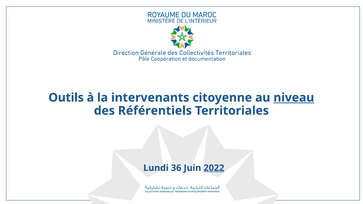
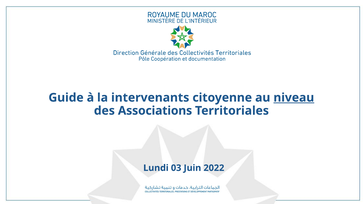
Outils: Outils -> Guide (66, 98)
Référentiels: Référentiels -> Associations (155, 111)
36: 36 -> 03 (176, 168)
2022 underline: present -> none (214, 168)
